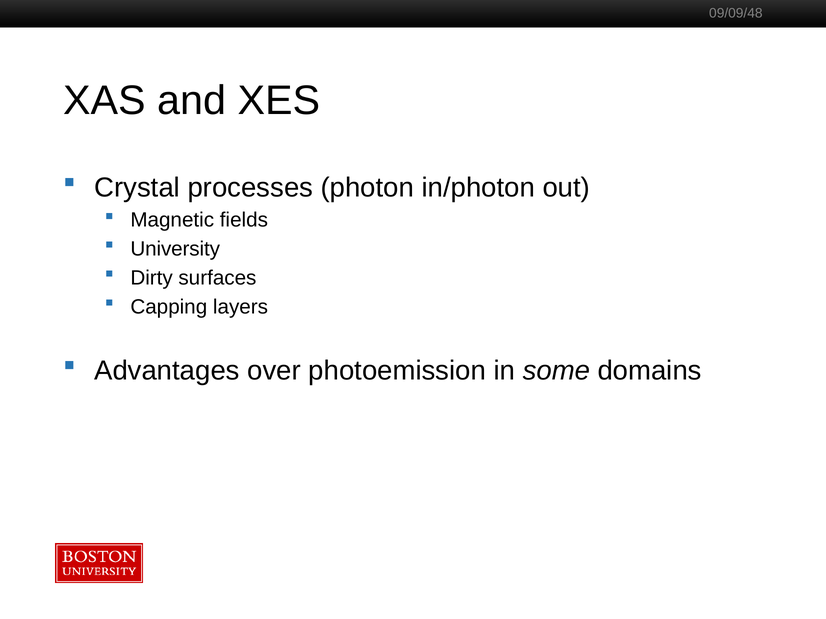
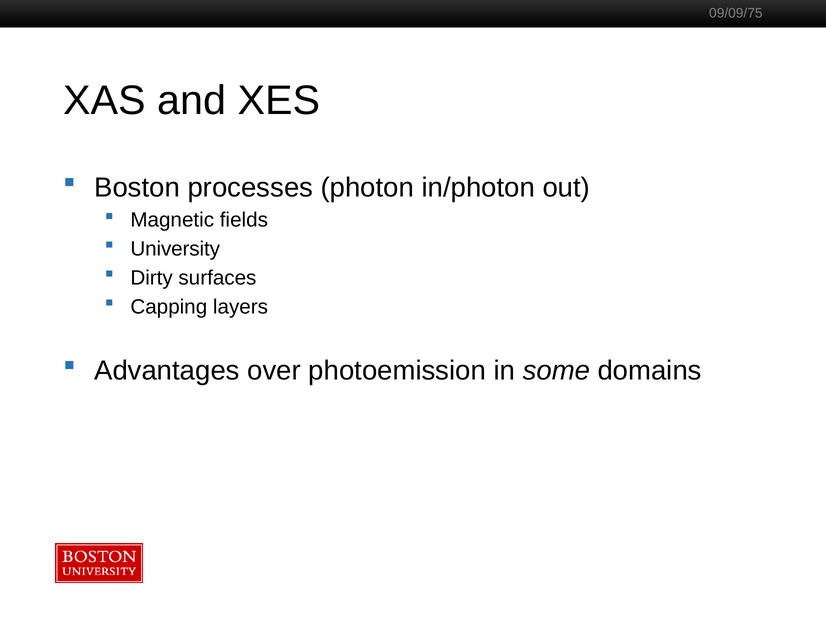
09/09/48: 09/09/48 -> 09/09/75 (736, 13)
Crystal: Crystal -> Boston (137, 188)
